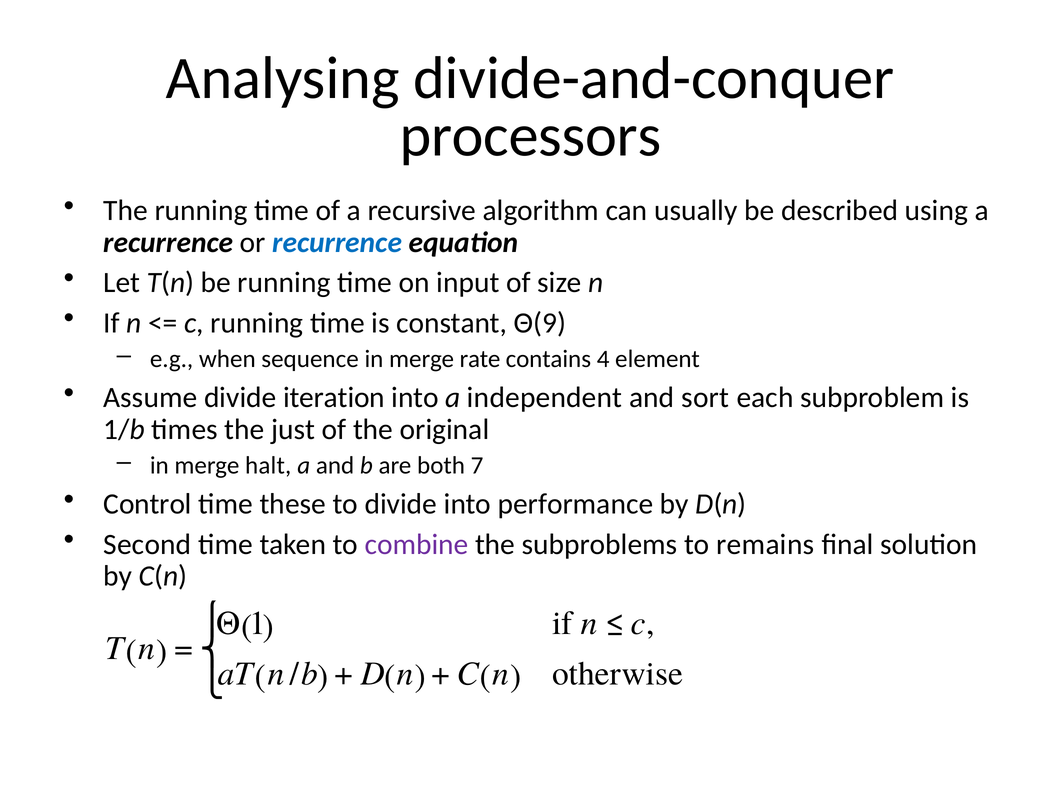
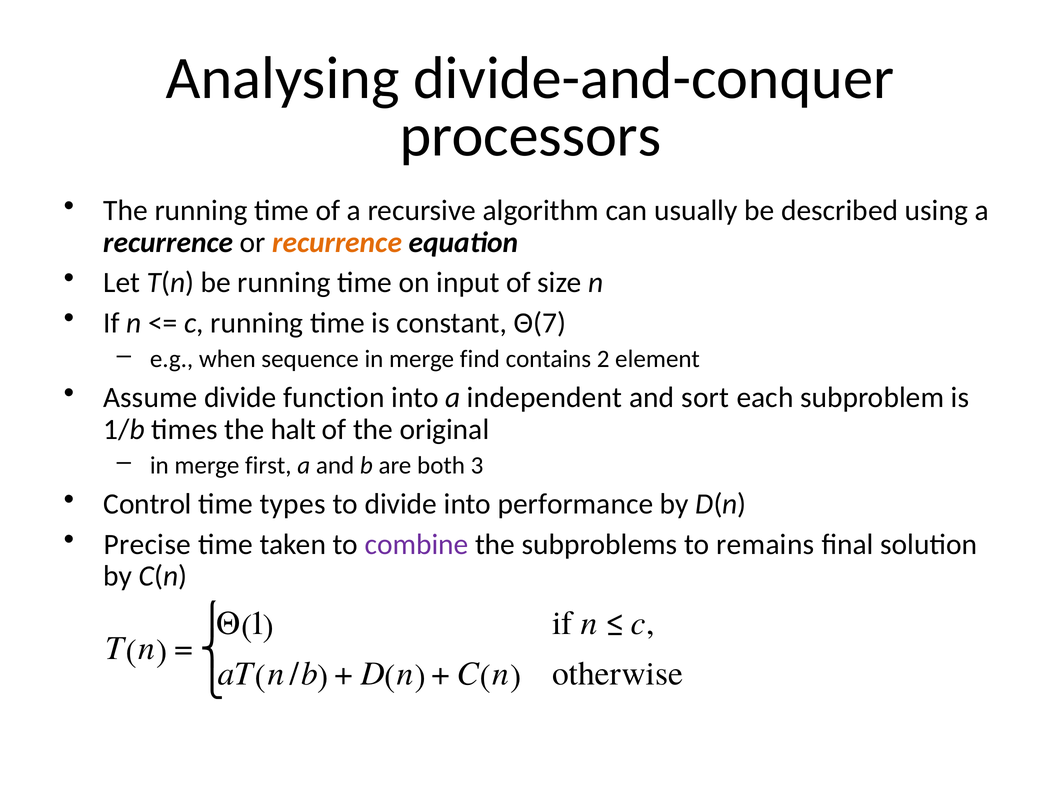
recurrence colour: blue -> orange (337, 243)
Θ(9: Θ(9 -> Θ(7 (540, 323)
rate: rate -> find (480, 359)
4: 4 -> 2 (603, 359)
iteration: iteration -> function (334, 398)
just: just -> halt (293, 430)
halt: halt -> first (268, 466)
7: 7 -> 3 (477, 466)
these: these -> types (293, 505)
Second: Second -> Precise (147, 545)
